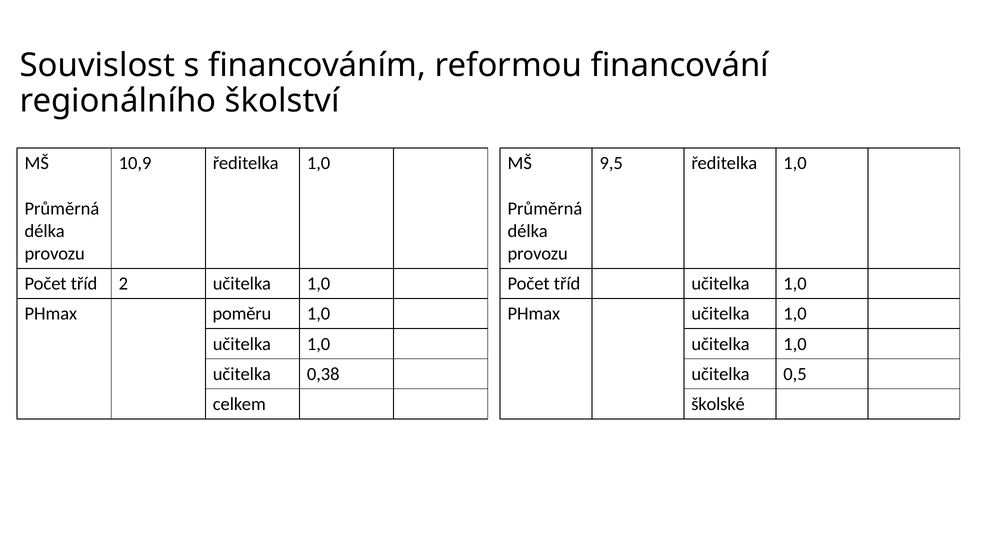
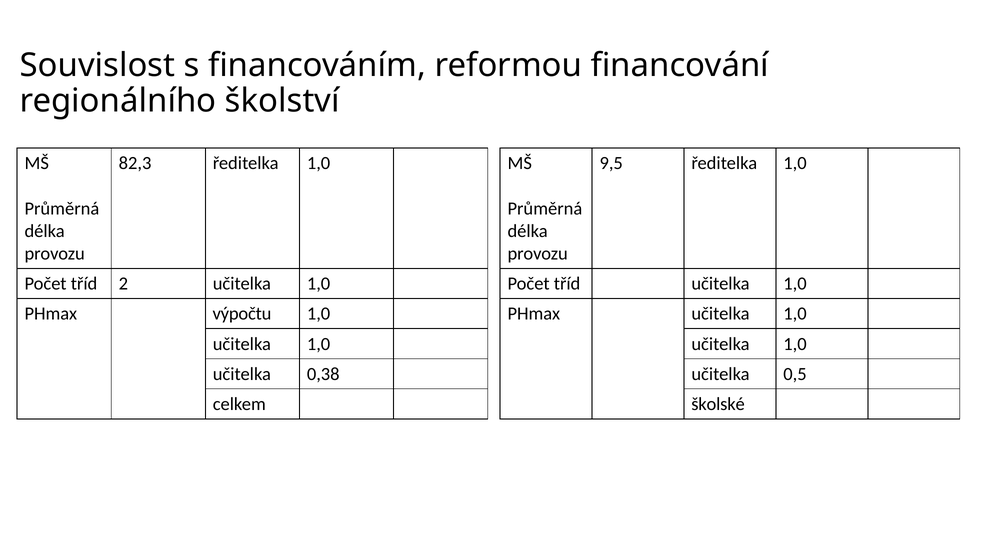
10,9: 10,9 -> 82,3 (135, 163)
poměru: poměru -> výpočtu (242, 314)
